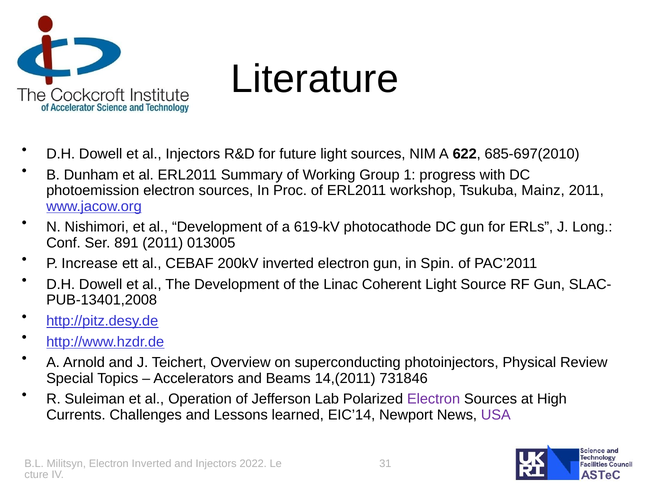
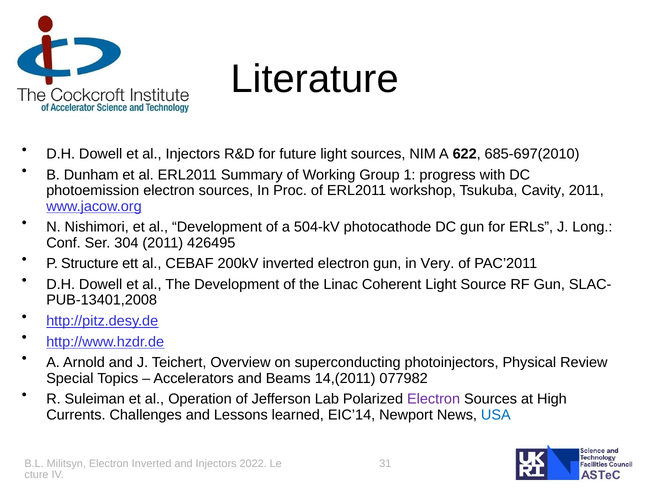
Mainz: Mainz -> Cavity (543, 191)
619-kV: 619-kV -> 504-kV (317, 227)
891: 891 -> 304 (126, 243)
013005: 013005 -> 426495 (211, 243)
Increase: Increase -> Structure (90, 264)
Spin: Spin -> Very (437, 264)
731846: 731846 -> 077982 (404, 378)
USA colour: purple -> blue (496, 415)
